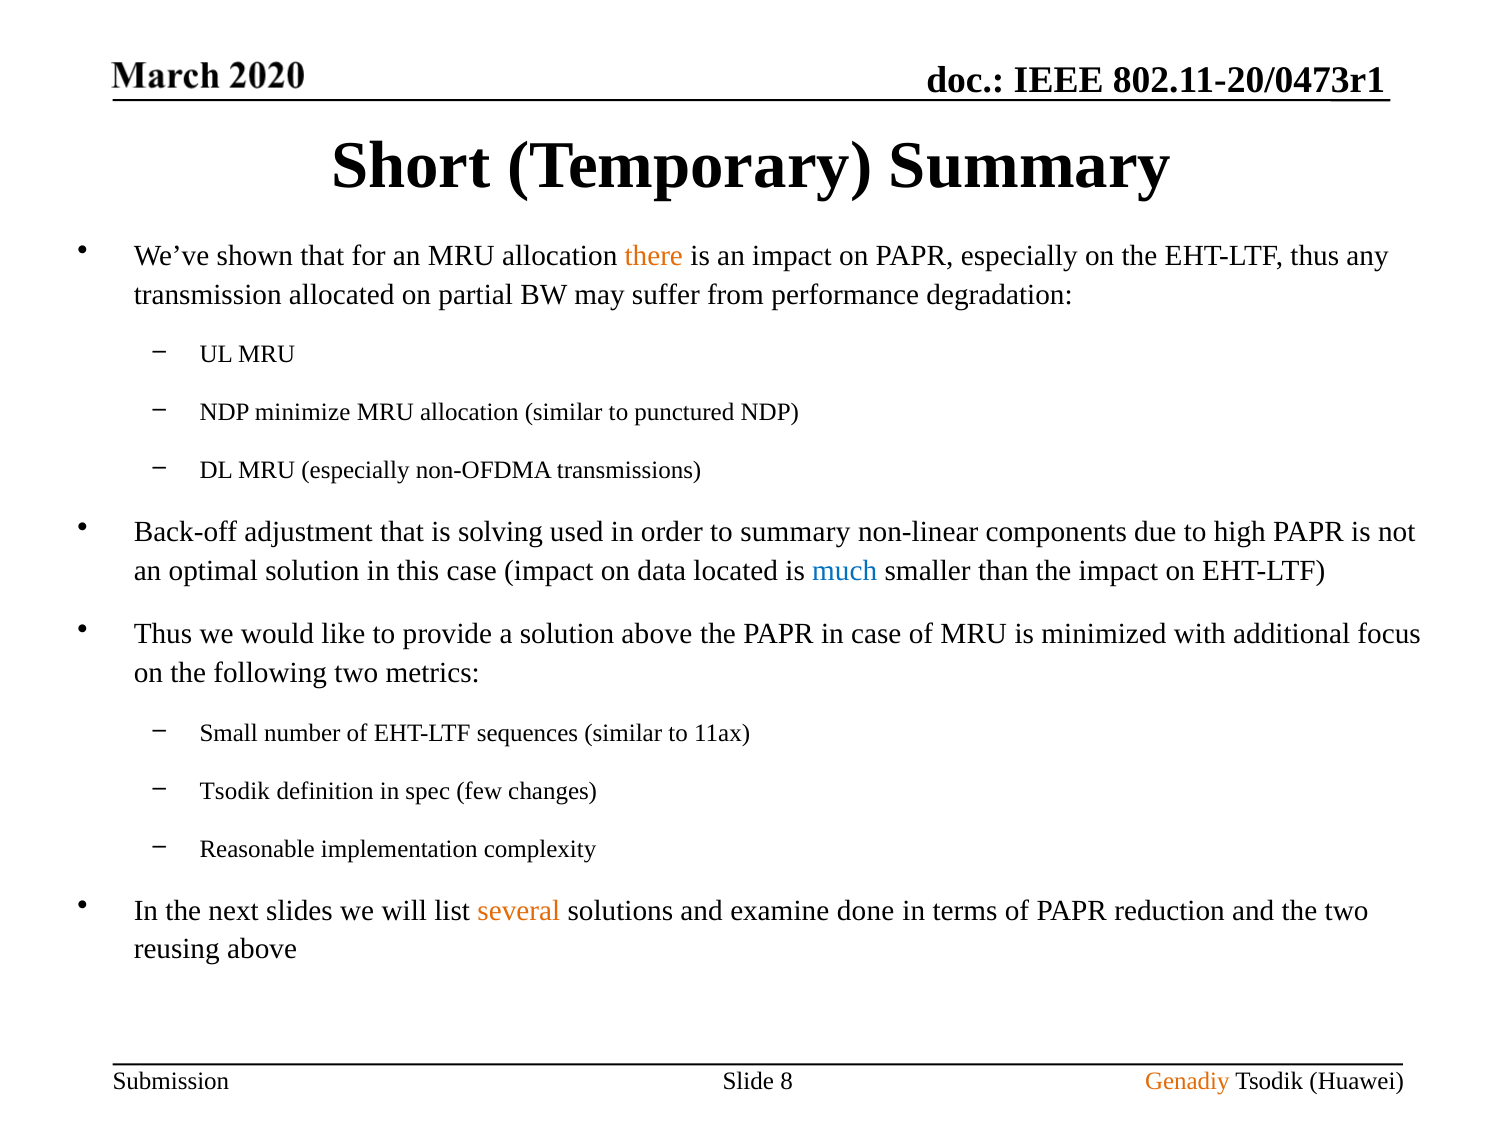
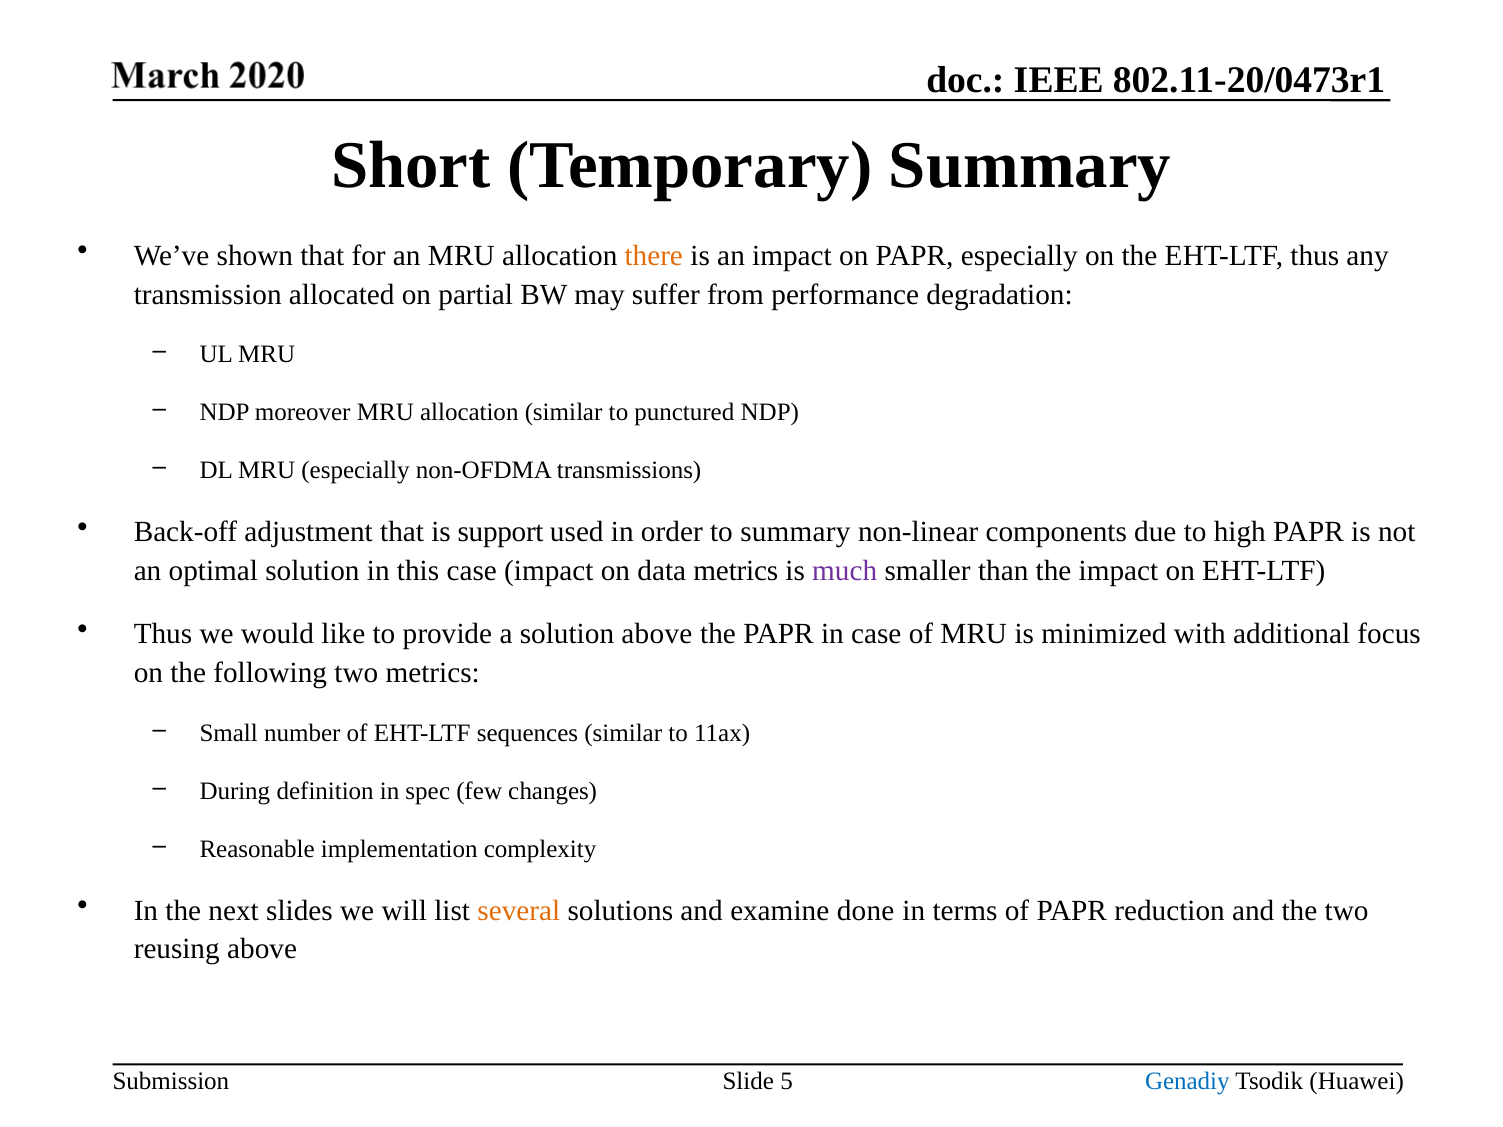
minimize: minimize -> moreover (303, 413)
solving: solving -> support (501, 532)
data located: located -> metrics (736, 571)
much colour: blue -> purple (845, 571)
Tsodik: Tsodik -> During (235, 791)
8: 8 -> 5 (787, 1081)
Genadiy colour: orange -> blue (1187, 1081)
